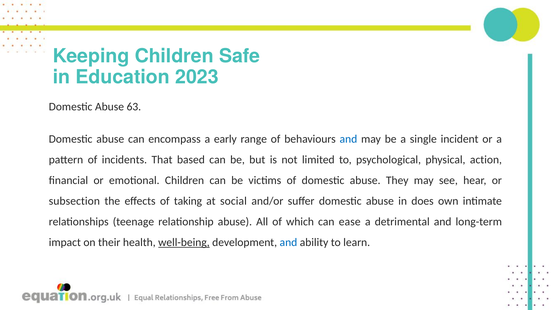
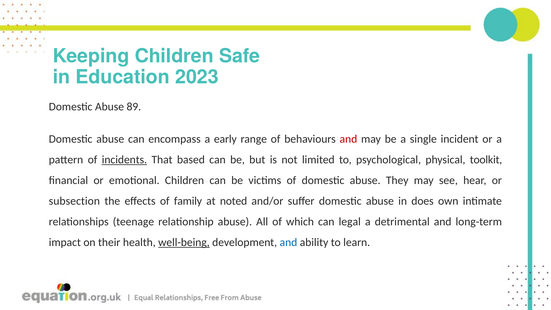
63: 63 -> 89 (134, 107)
and colour: blue -> red (348, 139)
incidents underline: none -> present (124, 160)
action: action -> toolkit (486, 160)
taking: taking -> family (188, 201)
social: social -> noted (234, 201)
ease: ease -> legal (350, 222)
